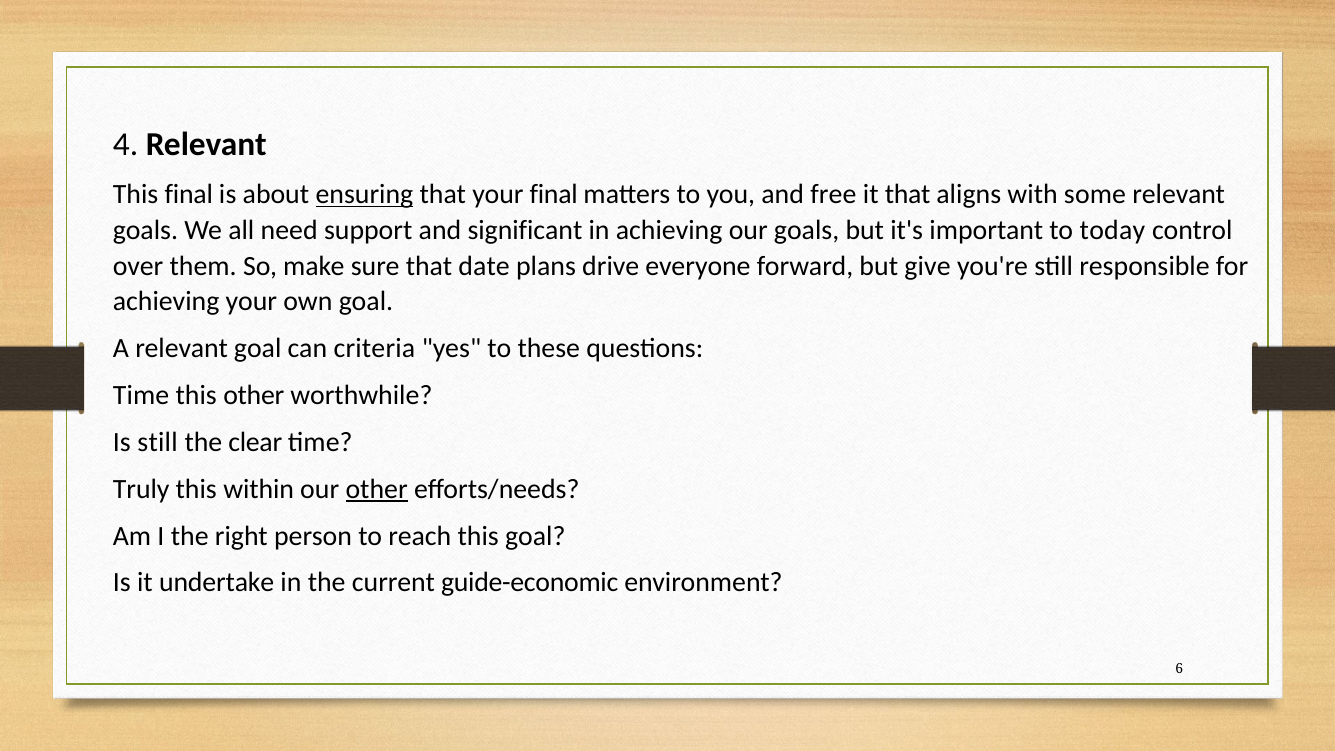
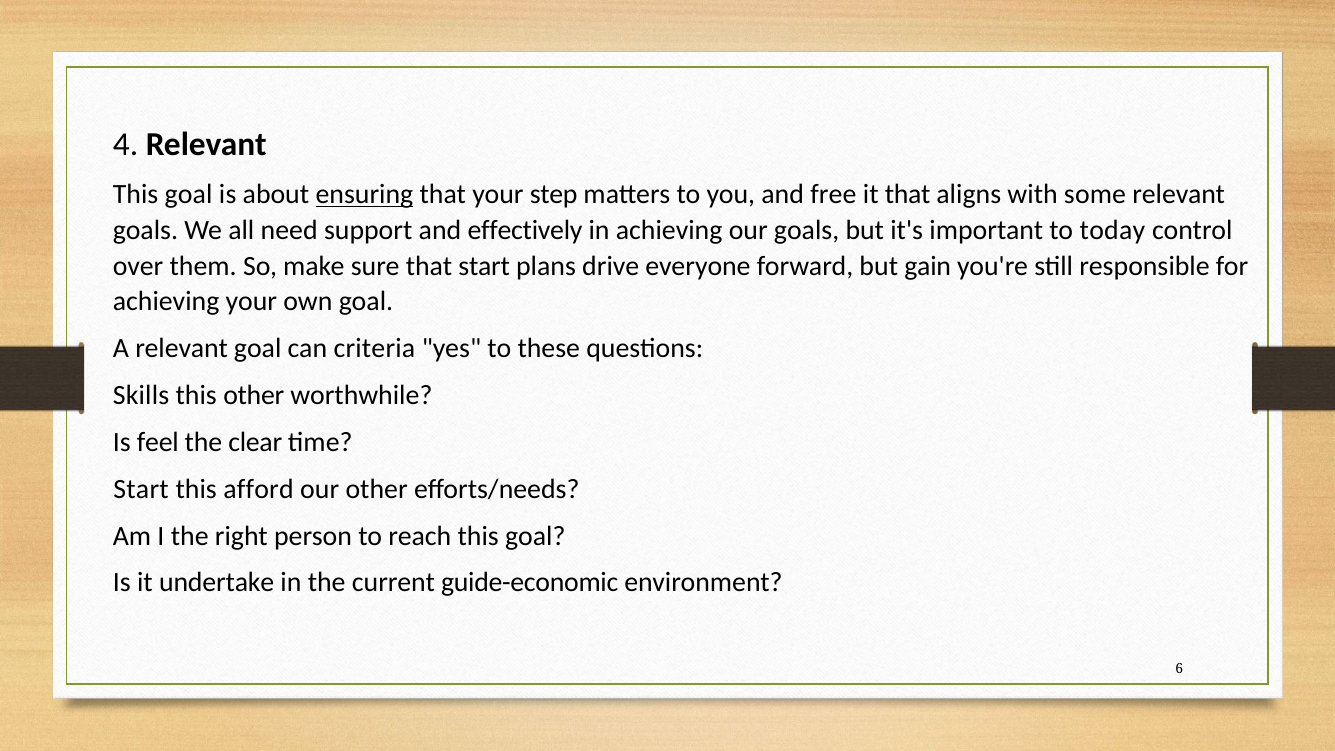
final: final -> goal (189, 195)
your final: final -> step (554, 195)
significant: significant -> effectively (525, 230)
that date: date -> start (484, 266)
give: give -> gain (928, 266)
Time: Time -> Skills (141, 395)
Is still: still -> feel (158, 442)
Truly: Truly -> Start (141, 489)
within: within -> afford (259, 489)
other underline: present -> none (377, 489)
